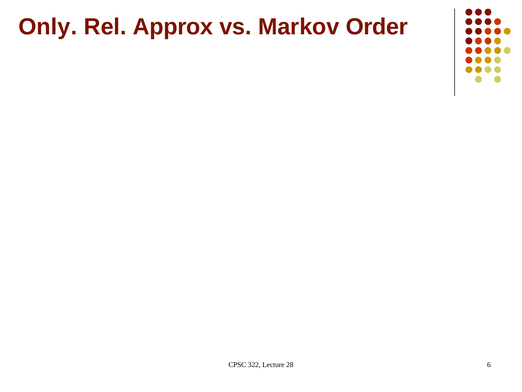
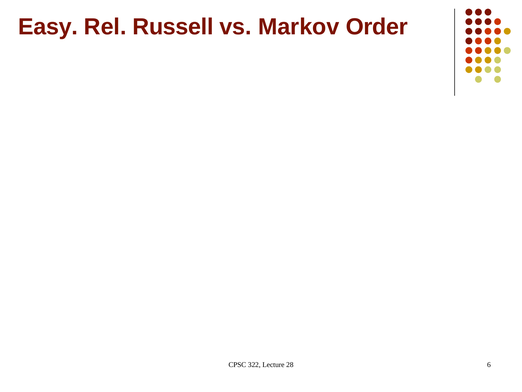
Only: Only -> Easy (48, 27)
Approx: Approx -> Russell (173, 27)
